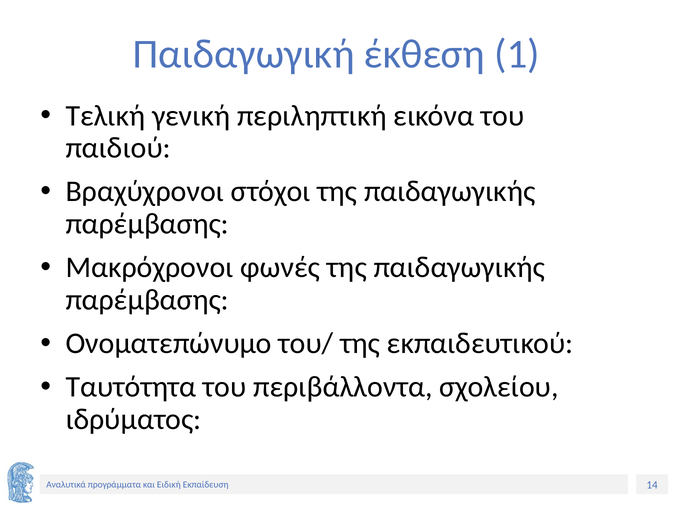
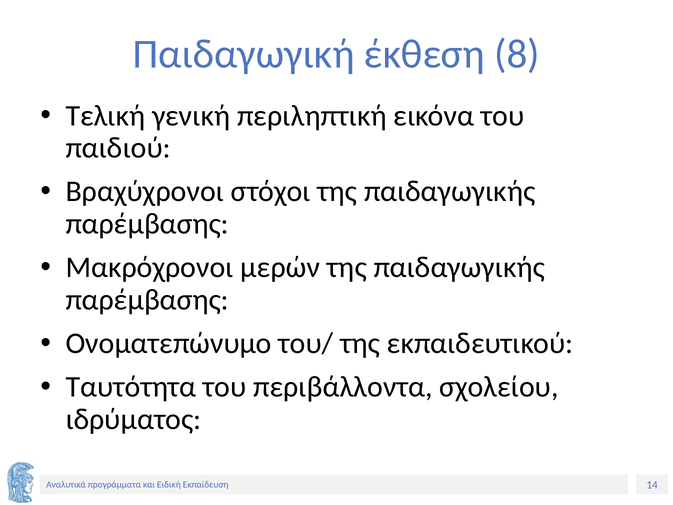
1: 1 -> 8 (517, 54)
φωνές: φωνές -> μερών (280, 267)
